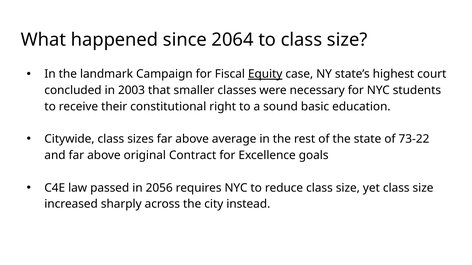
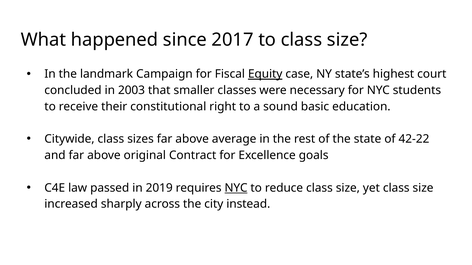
2064: 2064 -> 2017 (233, 40)
73-22: 73-22 -> 42-22 (414, 139)
2056: 2056 -> 2019 (159, 188)
NYC underline: none -> present (236, 188)
